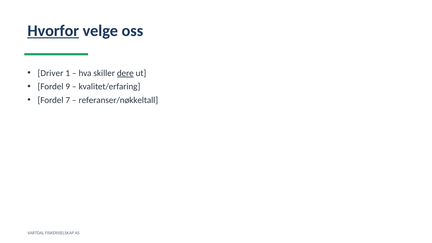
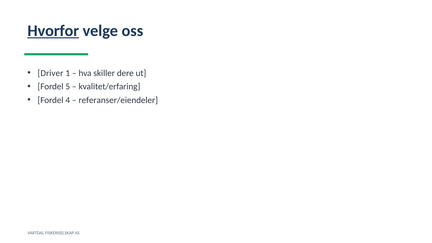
dere underline: present -> none (125, 73)
9: 9 -> 5 (68, 87)
7: 7 -> 4 (68, 100)
referanser/nøkkeltall: referanser/nøkkeltall -> referanser/eiendeler (118, 100)
